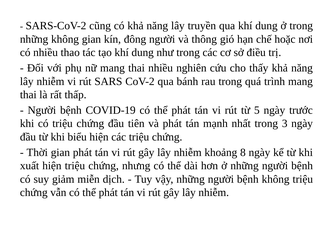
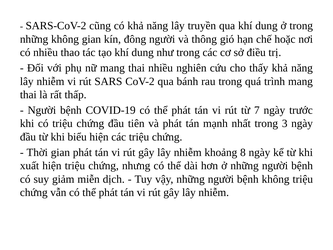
5: 5 -> 7 (257, 110)
